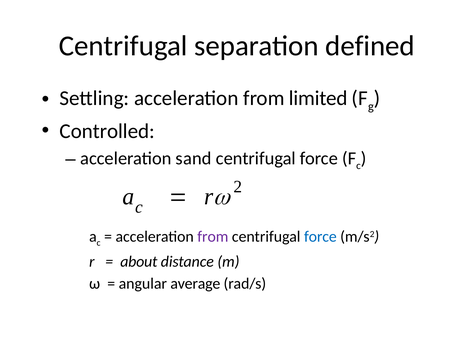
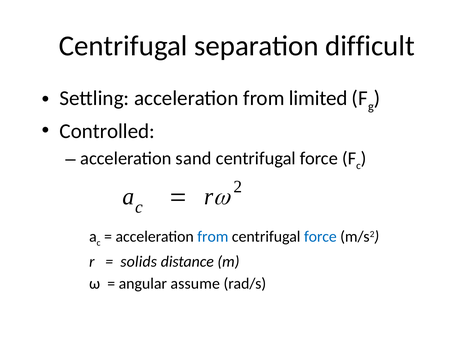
defined: defined -> difficult (370, 46)
from colour: purple -> blue (213, 236)
about: about -> solids (139, 261)
average: average -> assume (195, 283)
